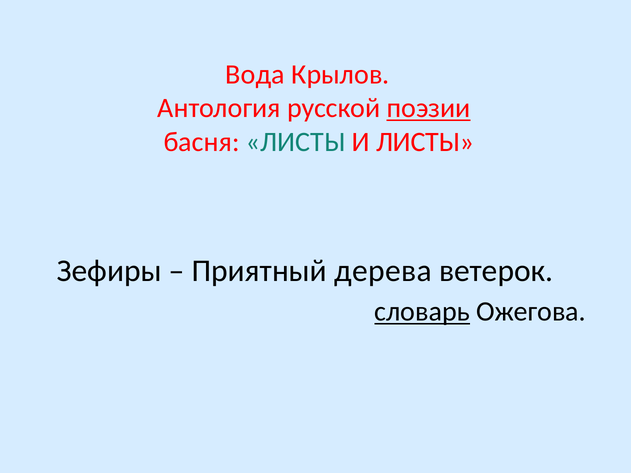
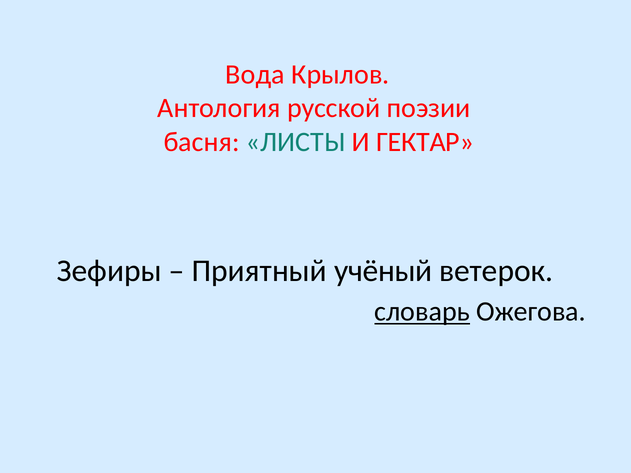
поэзии underline: present -> none (429, 108)
И ЛИСТЫ: ЛИСТЫ -> ГЕКТАР (425, 142)
дерева: дерева -> учёный (383, 271)
